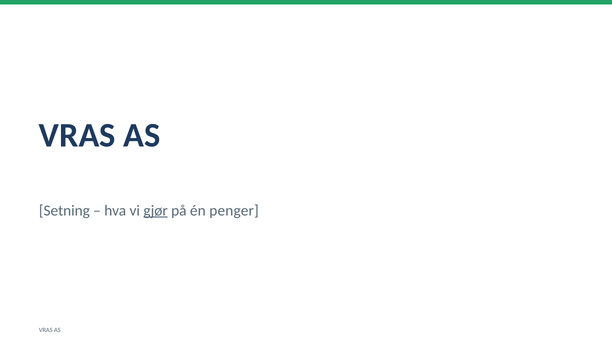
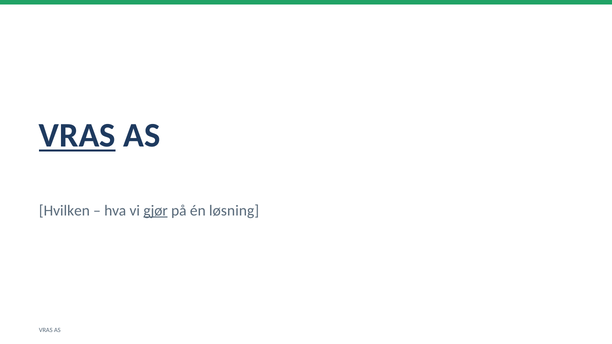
VRAS underline: none -> present (77, 136)
Setning: Setning -> Hvilken (64, 211)
penger: penger -> løsning (234, 211)
